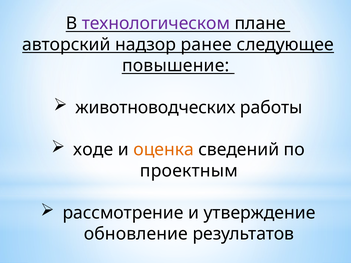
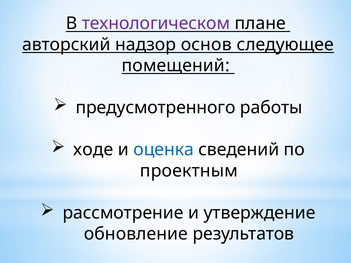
ранее: ранее -> основ (206, 45)
повышение: повышение -> помещений (176, 66)
животноводческих: животноводческих -> предусмотренного (155, 108)
оценка colour: orange -> blue (164, 150)
